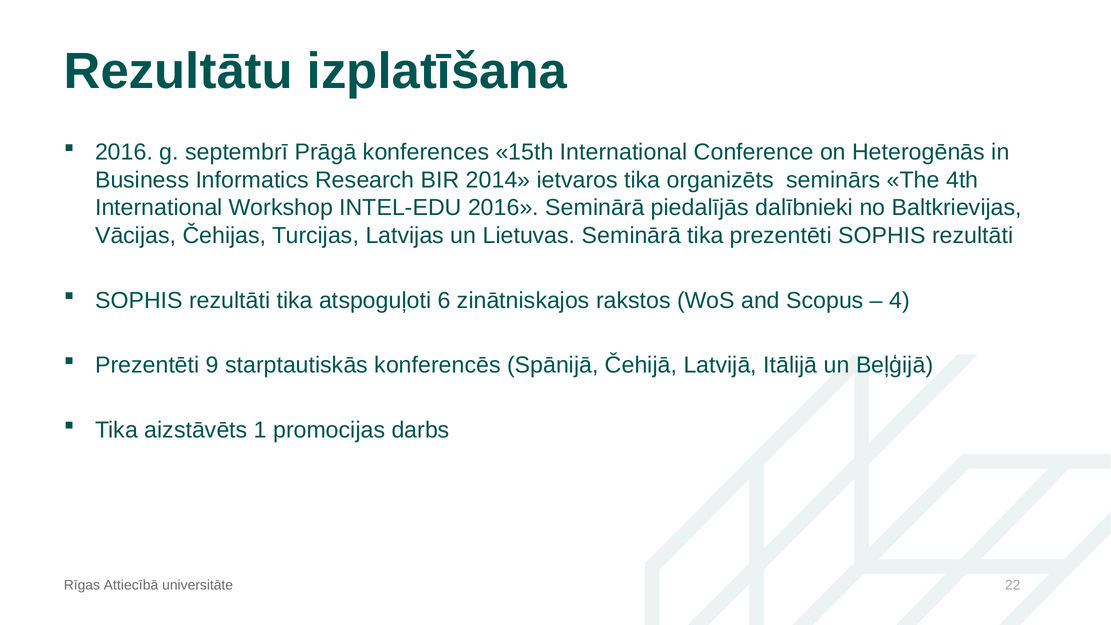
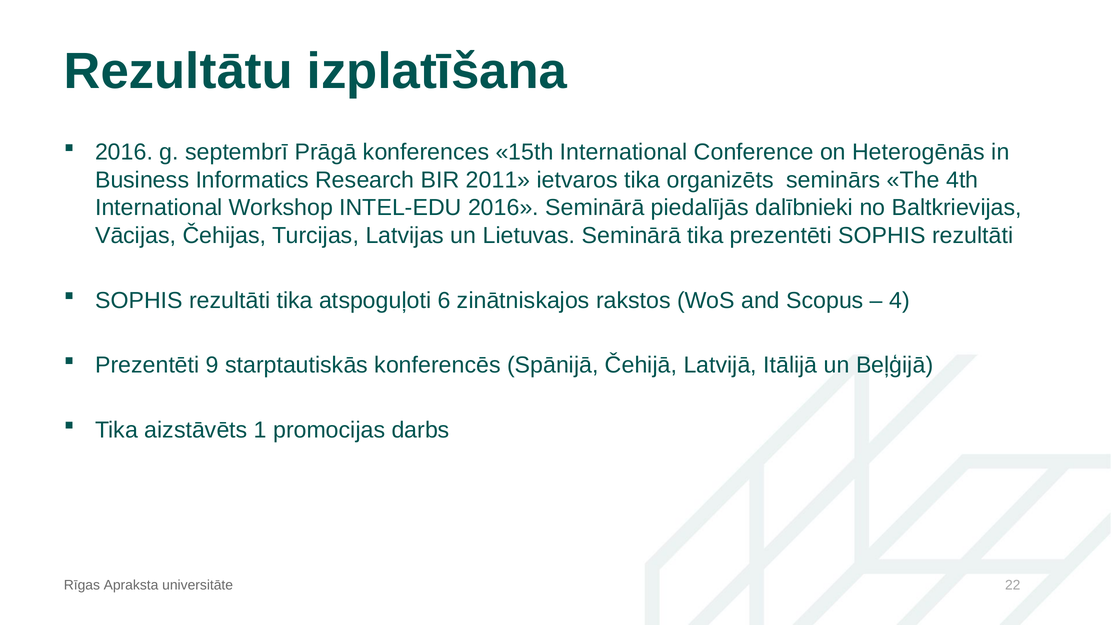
2014: 2014 -> 2011 (498, 180)
Attiecībā: Attiecībā -> Apraksta (131, 585)
